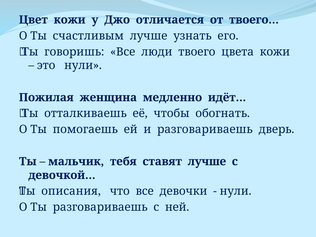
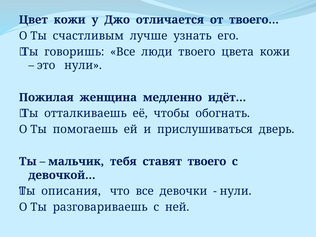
и разговариваешь: разговариваешь -> прислушиваться (205, 129)
ставят лучше: лучше -> твоего (207, 161)
